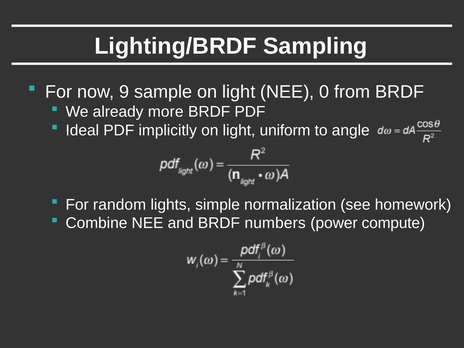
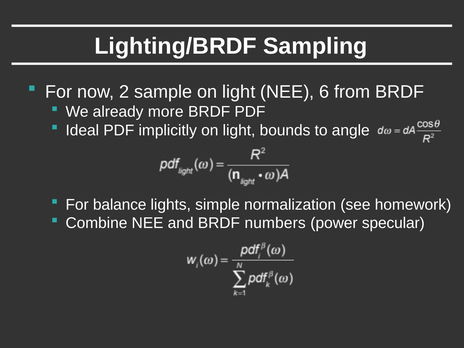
9: 9 -> 2 (124, 92)
0: 0 -> 6 (324, 92)
uniform: uniform -> bounds (285, 130)
random: random -> balance (120, 205)
compute: compute -> specular (393, 223)
